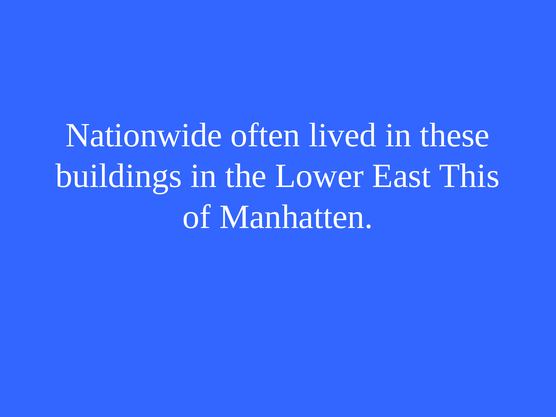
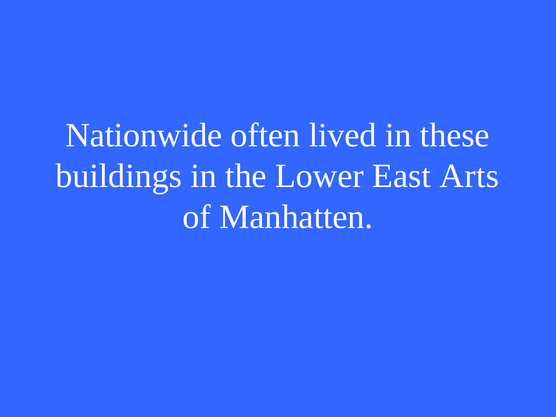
This: This -> Arts (469, 176)
